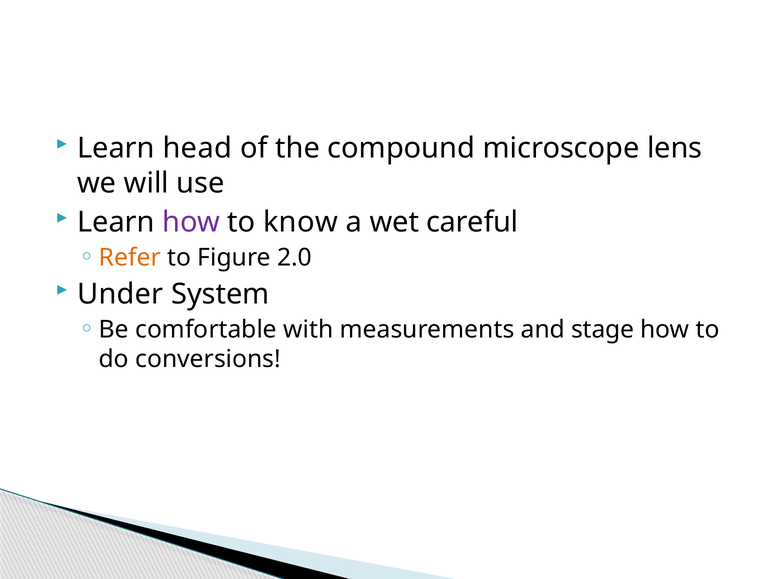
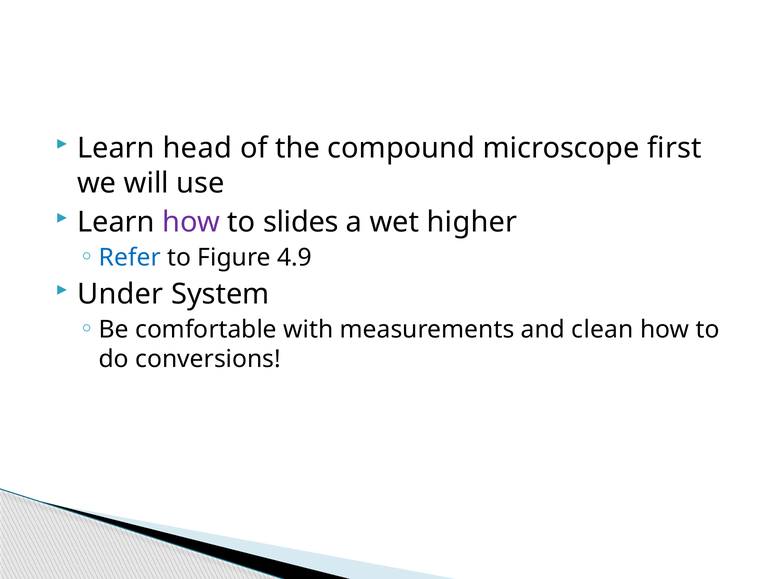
lens: lens -> first (674, 148)
know: know -> slides (301, 222)
careful: careful -> higher (472, 222)
Refer colour: orange -> blue (130, 258)
2.0: 2.0 -> 4.9 (295, 258)
stage: stage -> clean (602, 330)
